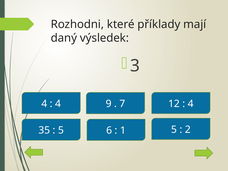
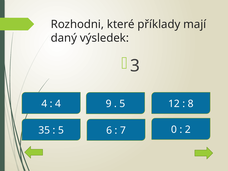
4: 4 -> 8 (191, 104)
7: 7 -> 5 (122, 104)
5 5: 5 -> 0 (174, 130)
1: 1 -> 7 (123, 130)
